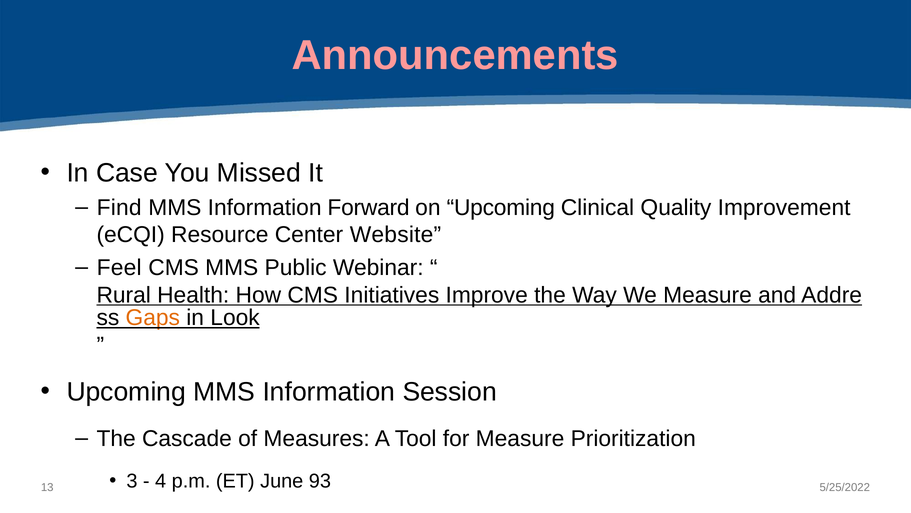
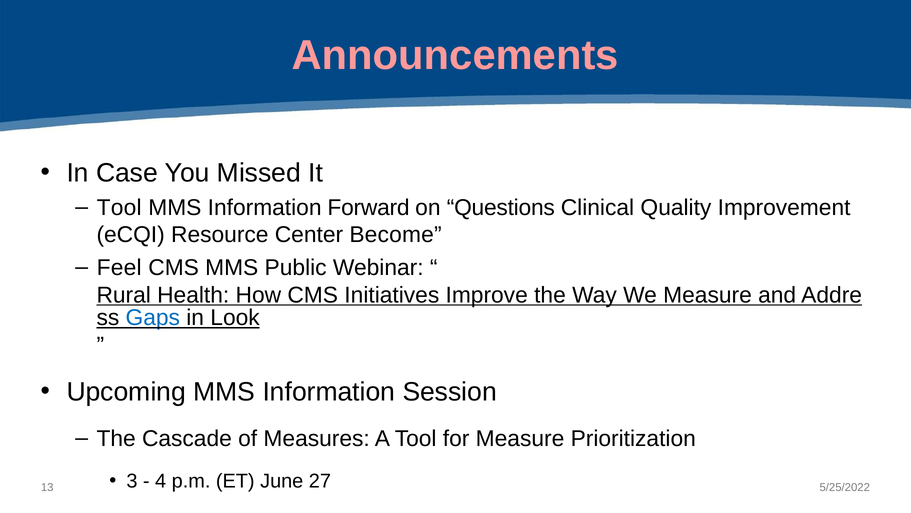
Find: Find -> Tool (119, 207)
on Upcoming: Upcoming -> Questions (501, 207)
Website: Website -> Become (396, 235)
Gaps colour: orange -> blue (153, 317)
93: 93 -> 27 (320, 481)
